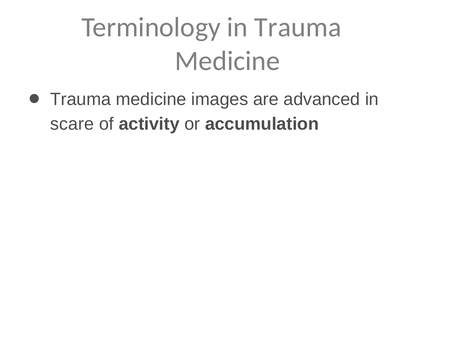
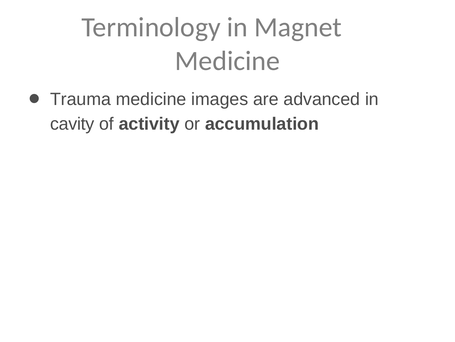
in Trauma: Trauma -> Magnet (298, 27)
scare: scare -> cavity (72, 124)
